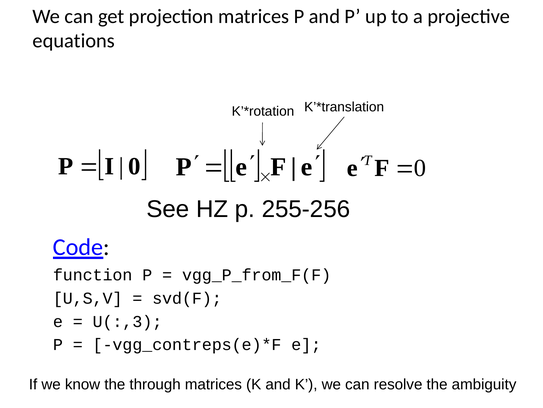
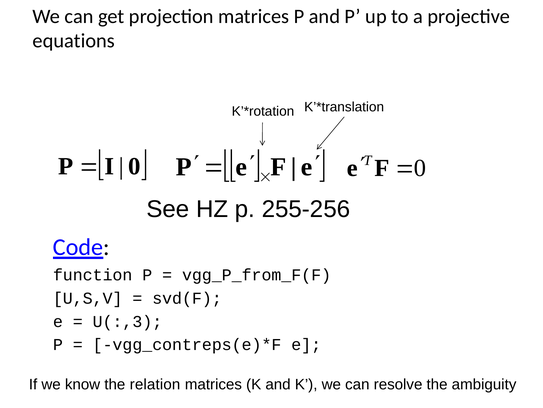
through: through -> relation (155, 384)
